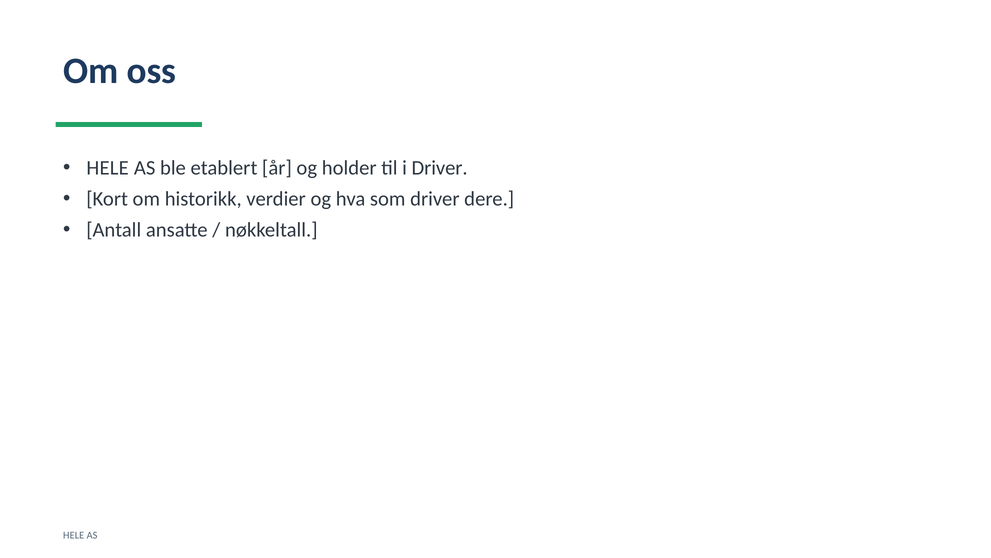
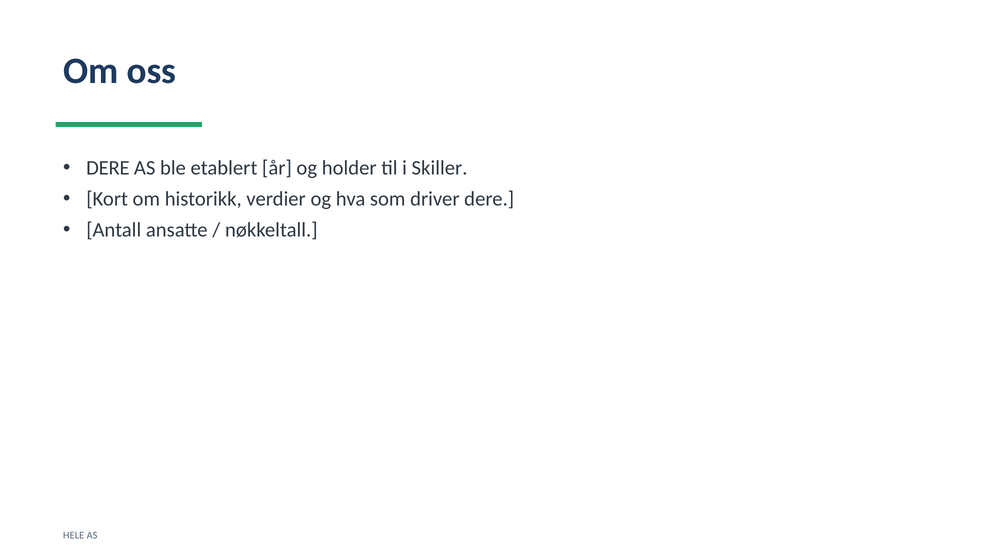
HELE: HELE -> DERE (108, 168)
i Driver: Driver -> Skiller (440, 168)
